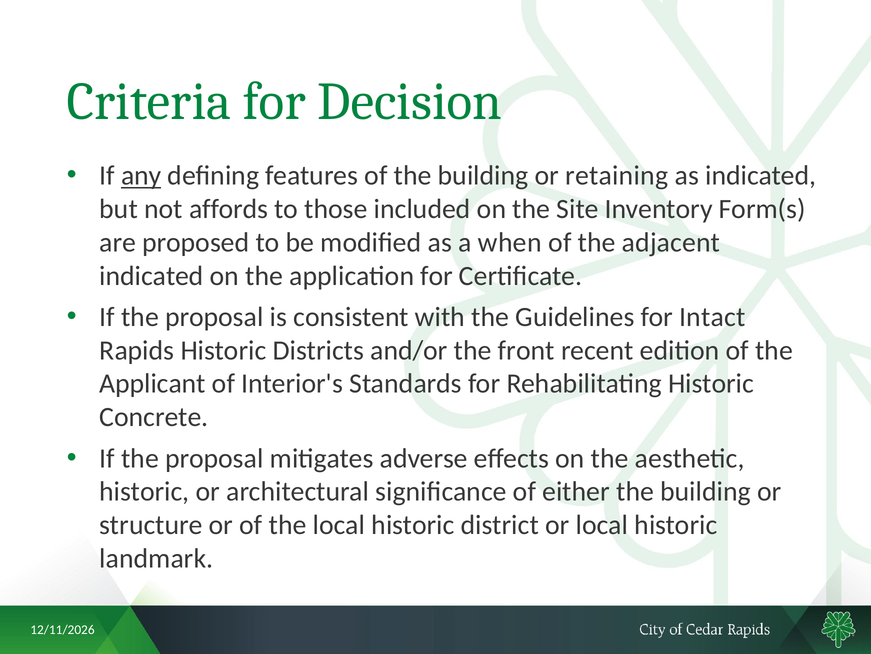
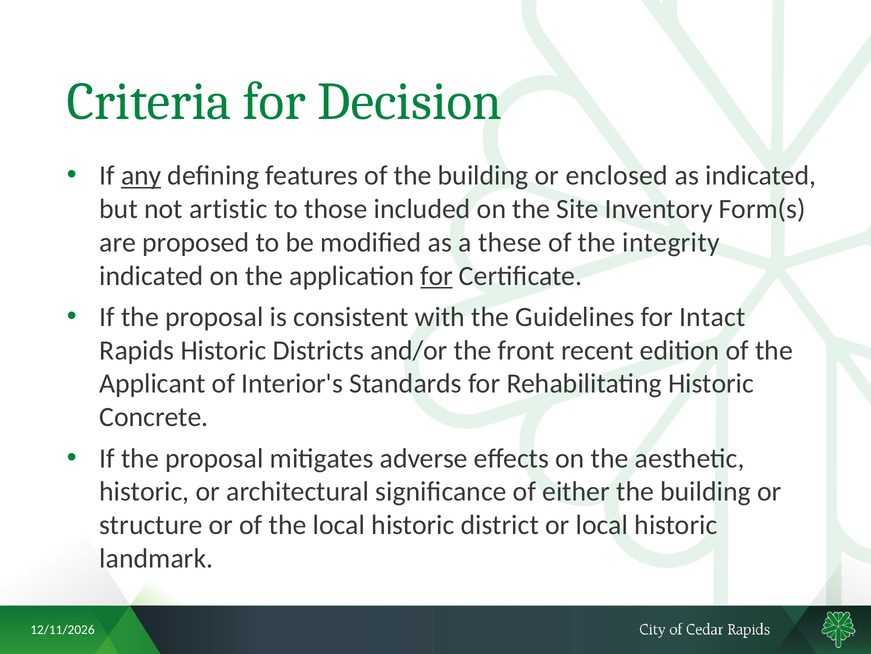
retaining: retaining -> enclosed (617, 175)
affords: affords -> artistic (228, 209)
when: when -> these (510, 242)
adjacent: adjacent -> integrity (671, 242)
for underline: none -> present (437, 276)
